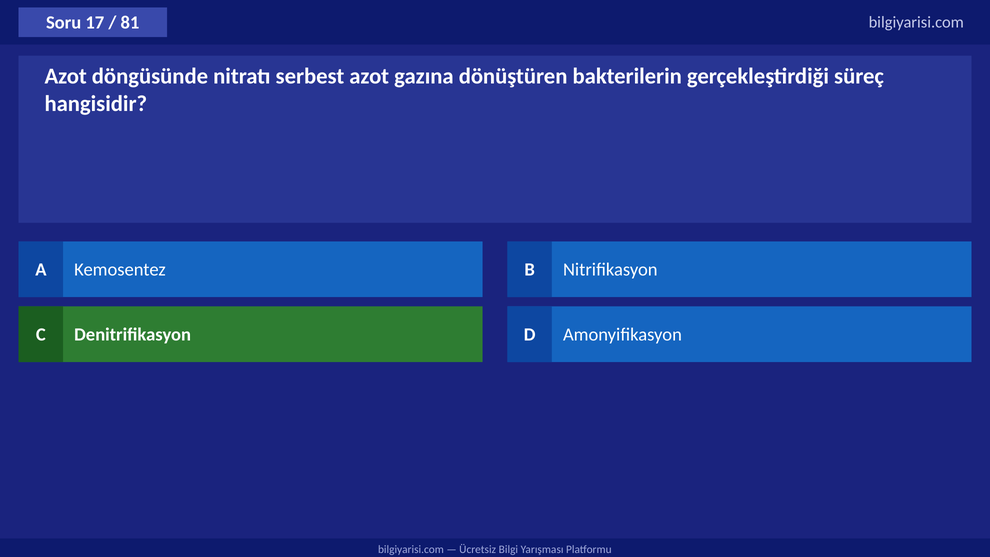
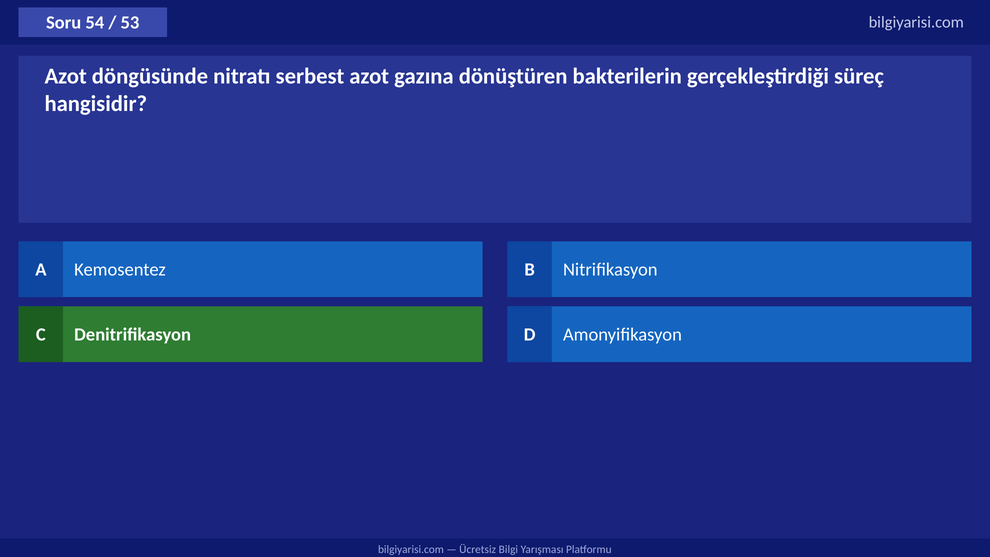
17: 17 -> 54 (95, 23)
81: 81 -> 53 (130, 23)
